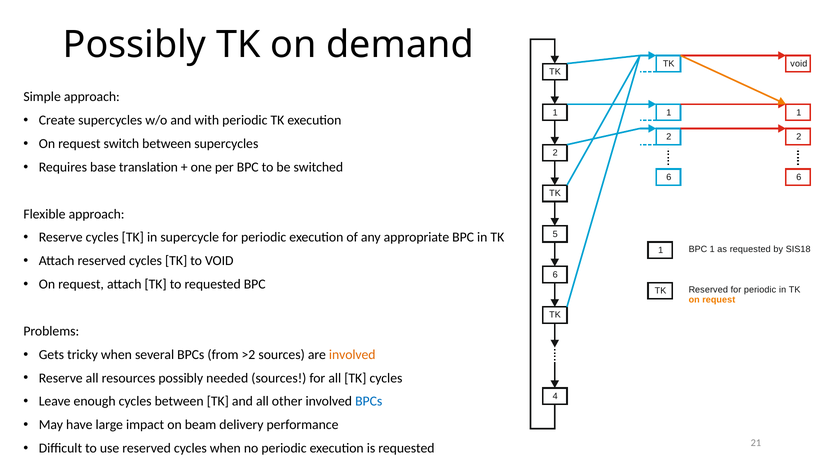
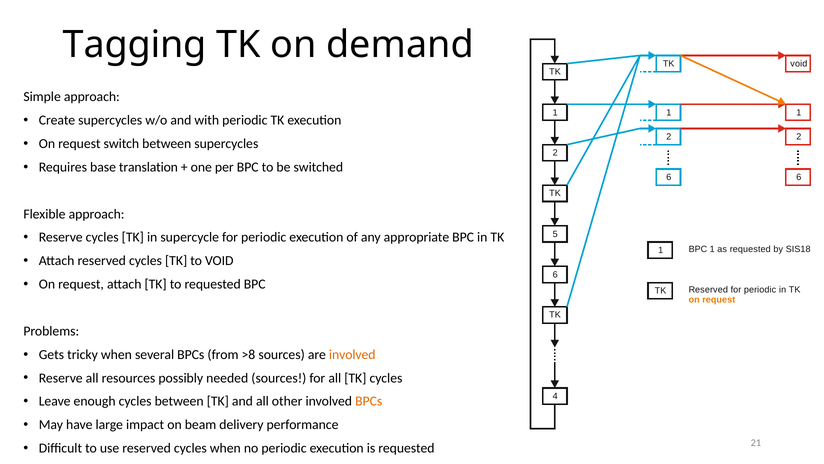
Possibly: Possibly -> Tagging (135, 45)
>2: >2 -> >8 (248, 354)
BPCs colour: blue -> orange (369, 401)
